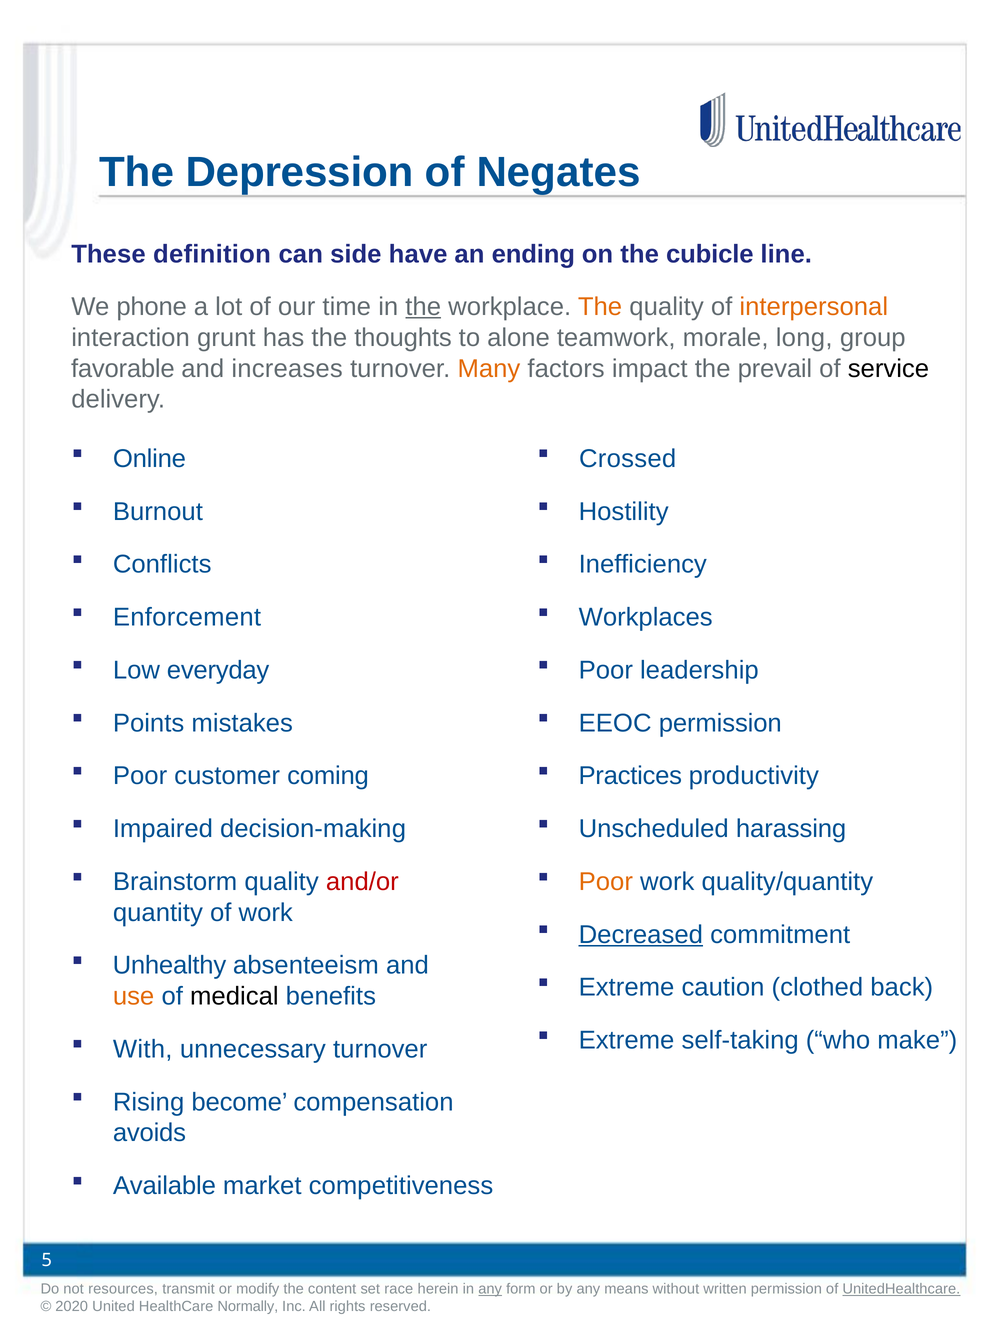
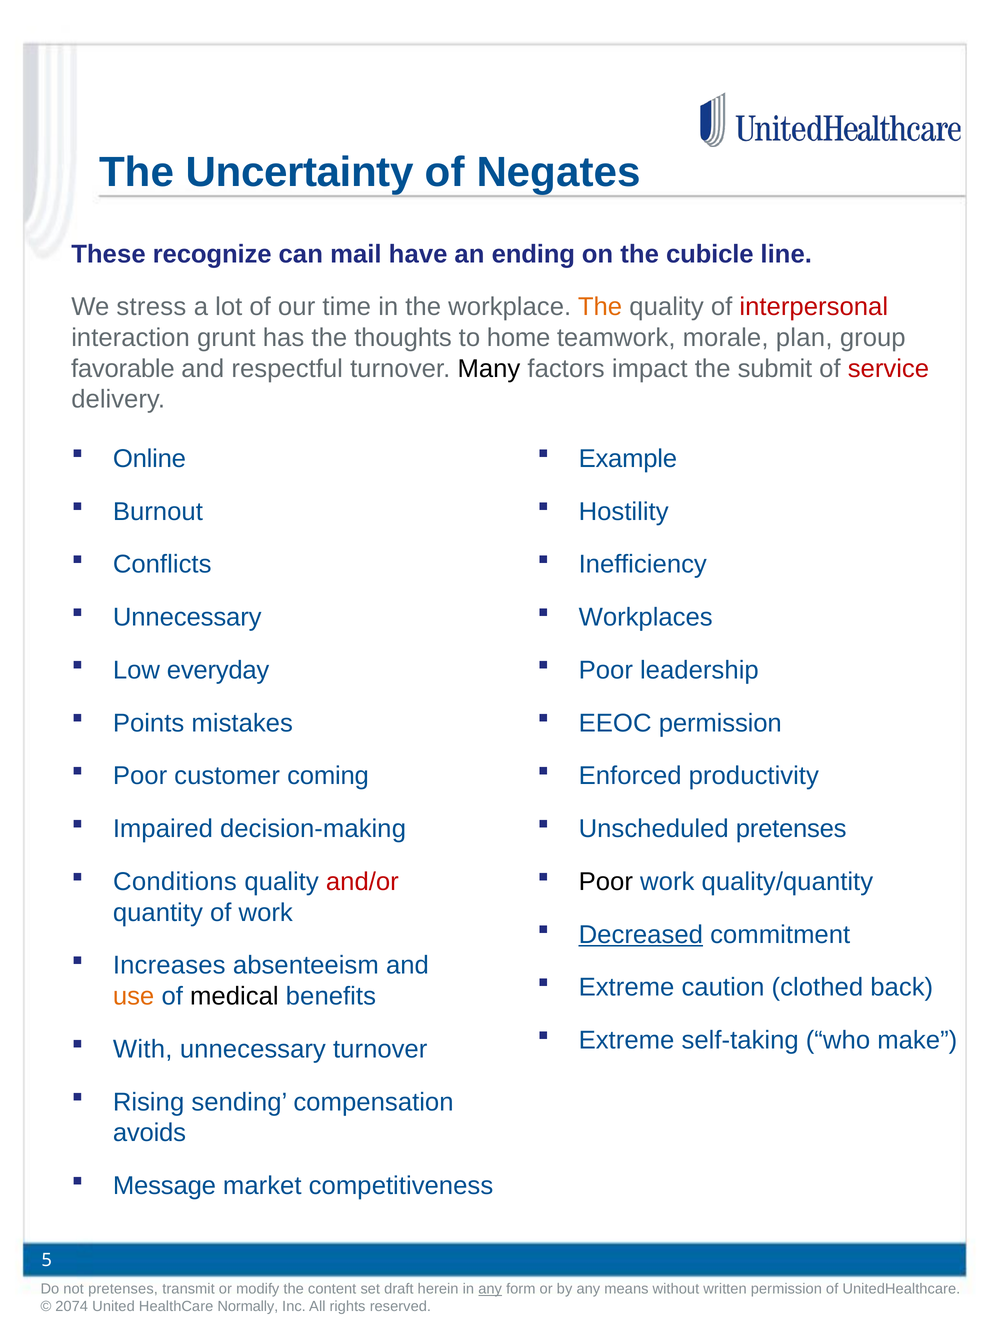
Depression: Depression -> Uncertainty (300, 172)
definition: definition -> recognize (212, 254)
side: side -> mail (356, 254)
phone: phone -> stress (151, 307)
the underline: present -> none (423, 307)
interpersonal colour: orange -> red (814, 307)
alone: alone -> home (519, 338)
long: long -> plan (804, 338)
increases: increases -> respectful (287, 368)
Many colour: orange -> black (489, 368)
prevail: prevail -> submit (775, 368)
service colour: black -> red (888, 368)
Crossed: Crossed -> Example (628, 458)
Enforcement: Enforcement -> Unnecessary (187, 617)
Practices: Practices -> Enforced (630, 776)
Unscheduled harassing: harassing -> pretenses (791, 828)
Brainstorm: Brainstorm -> Conditions (175, 881)
Poor colour: orange -> black (606, 881)
Unhealthy: Unhealthy -> Increases (169, 965)
become: become -> sending (239, 1102)
Available: Available -> Message (164, 1185)
not resources: resources -> pretenses (123, 1288)
race: race -> draft (399, 1288)
UnitedHealthcare underline: present -> none (901, 1288)
2020: 2020 -> 2074 (72, 1306)
